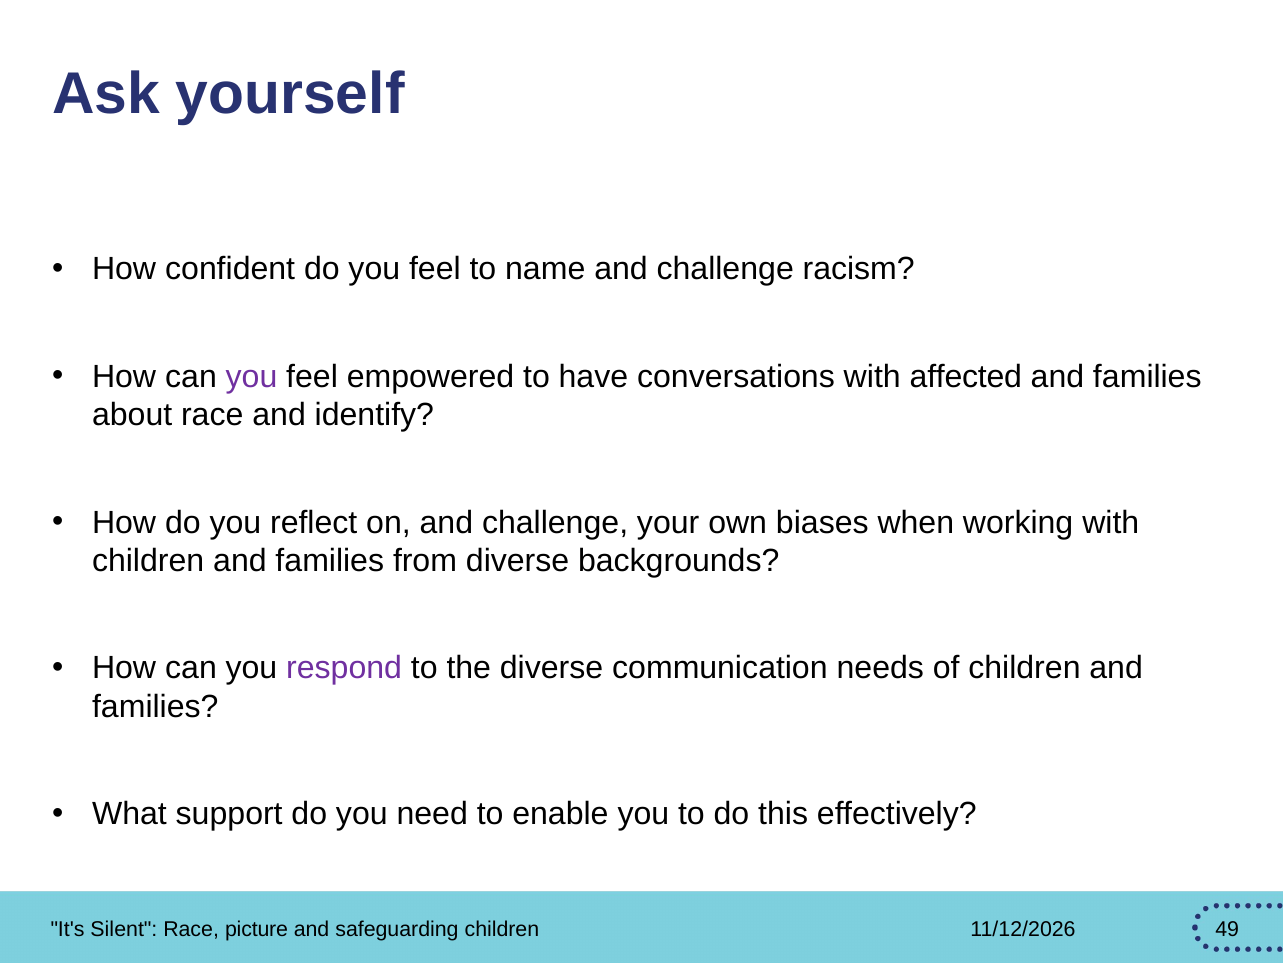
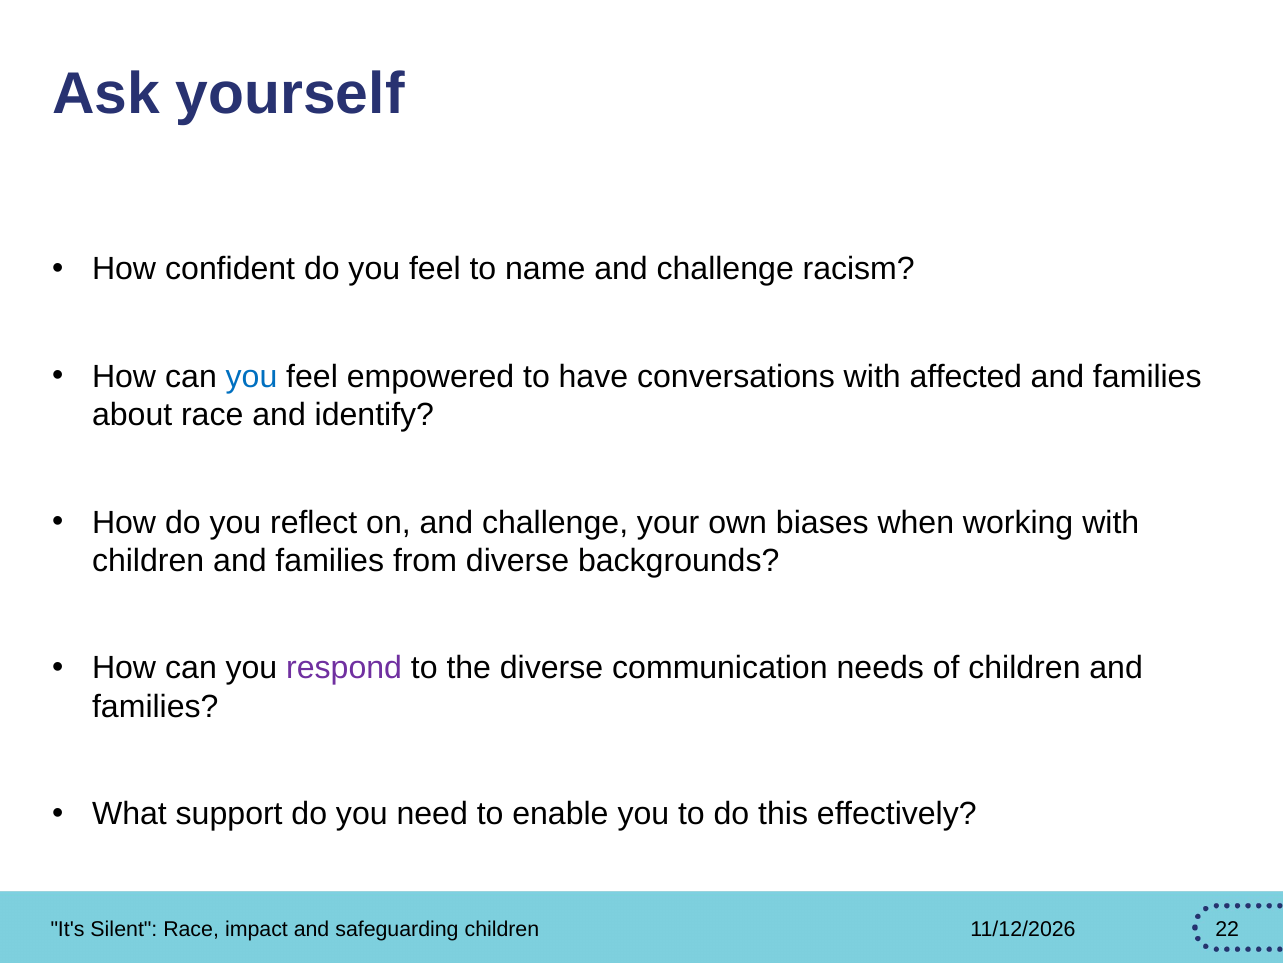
you colour: purple -> blue (252, 376)
picture: picture -> impact (256, 928)
49: 49 -> 22 (1227, 928)
